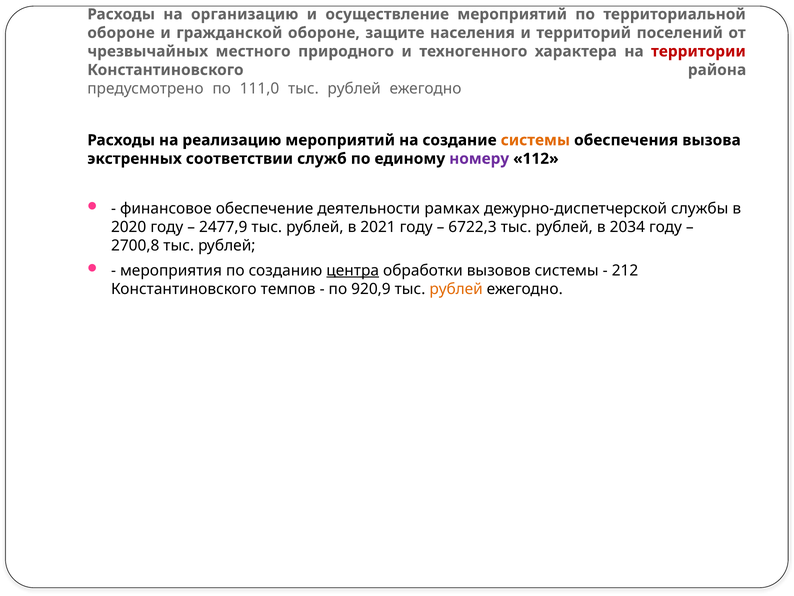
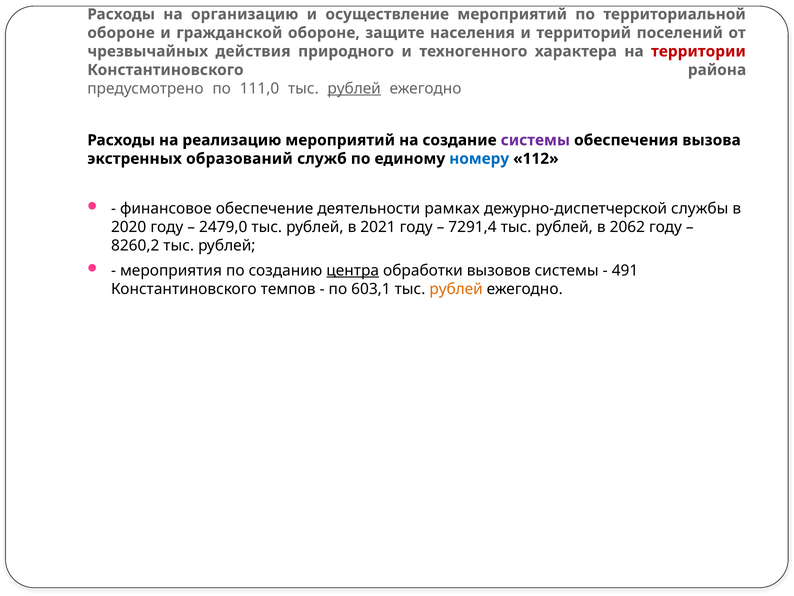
местного: местного -> действия (253, 51)
рублей underline: none -> present (354, 88)
системы colour: orange -> purple (535, 140)
соответствии: соответствии -> образований (239, 159)
номеру colour: purple -> blue (479, 159)
2477,9: 2477,9 -> 2479,0 (223, 227)
6722,3: 6722,3 -> 7291,4 (472, 227)
2034: 2034 -> 2062 (627, 227)
2700,8: 2700,8 -> 8260,2 (135, 245)
212: 212 -> 491 (625, 270)
920,9: 920,9 -> 603,1 (371, 289)
